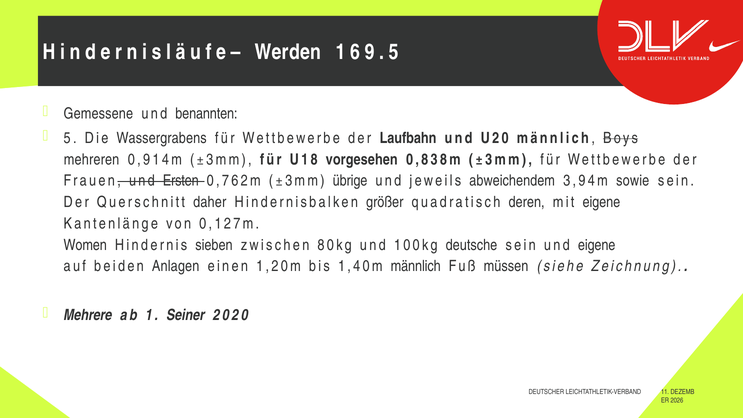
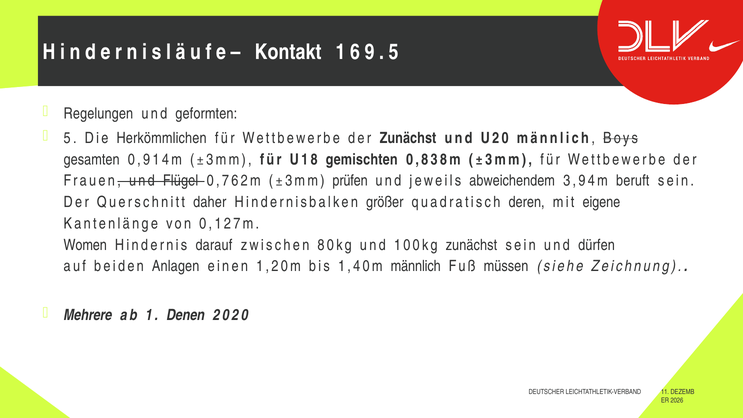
Werden: Werden -> Kontakt (288, 52)
Gemessene: Gemessene -> Regelungen (98, 113)
benannten: benannten -> geformten (206, 113)
Wassergrabens: Wassergrabens -> Herkömmlichen (162, 138)
der Laufbahn: Laufbahn -> Zunächst (408, 138)
mehreren: mehreren -> gesamten (92, 159)
vorgesehen: vorgesehen -> gemischten (362, 159)
Ersten: Ersten -> Flügel (181, 181)
übrige: übrige -> prüfen (350, 181)
sowie: sowie -> beruft (633, 181)
sieben: sieben -> darauf (214, 245)
100kg deutsche: deutsche -> zunächst (471, 245)
und eigene: eigene -> dürfen (597, 245)
Seiner: Seiner -> Denen (186, 315)
